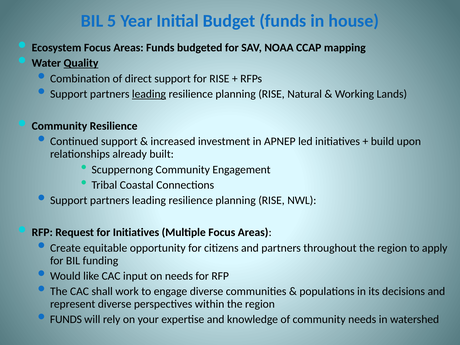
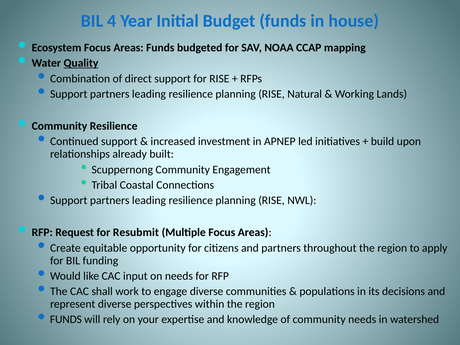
5: 5 -> 4 (112, 21)
leading underline: present -> none (149, 94)
for Initiatives: Initiatives -> Resubmit (136, 233)
